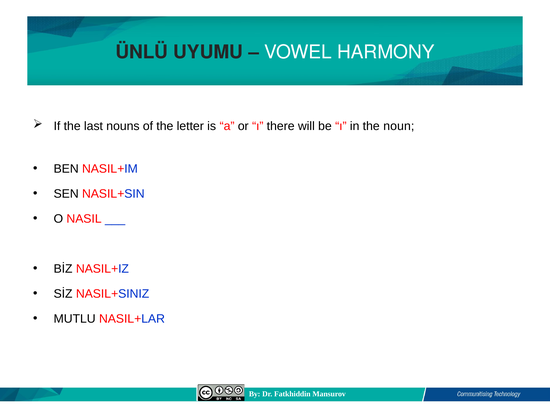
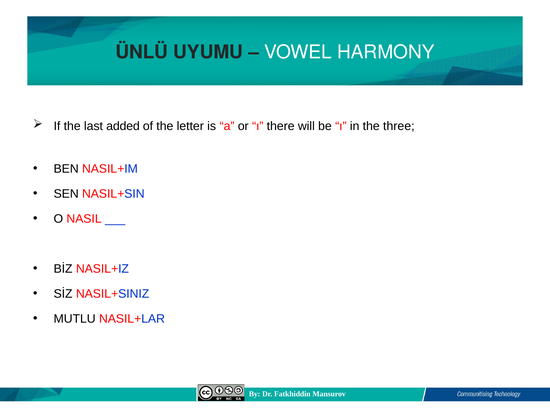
nouns: nouns -> added (123, 126)
noun: noun -> three (399, 126)
